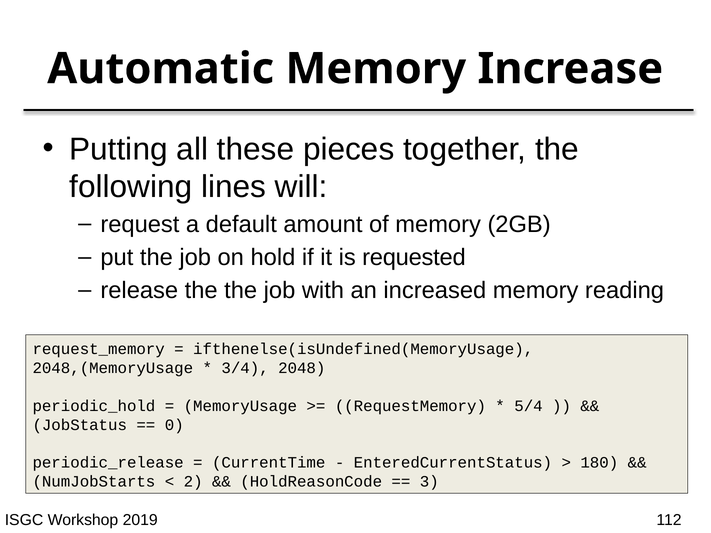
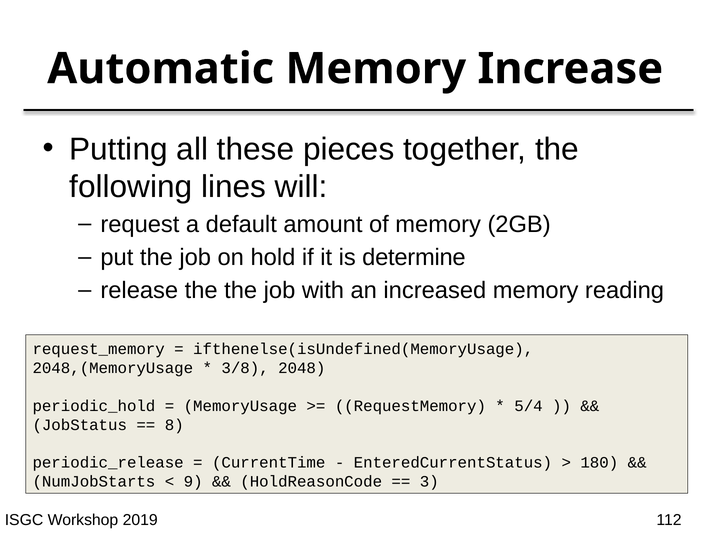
requested: requested -> determine (414, 258)
3/4: 3/4 -> 3/8 (245, 368)
0: 0 -> 8 (174, 425)
2: 2 -> 9 (193, 482)
